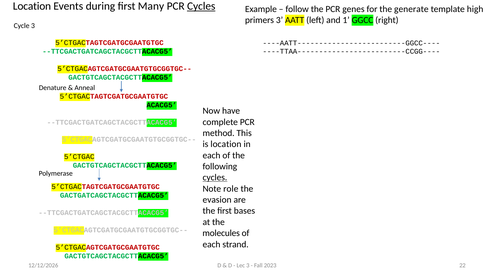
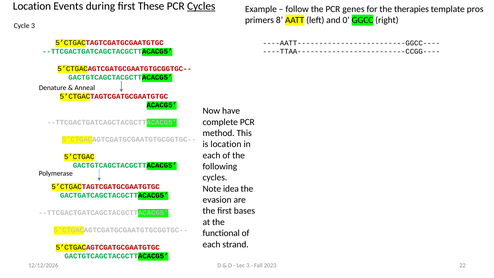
Many: Many -> These (151, 6)
generate: generate -> therapies (411, 9)
high: high -> pros (475, 9)
primers 3: 3 -> 8 (279, 20)
1: 1 -> 0 (346, 20)
cycles underline: present -> none (215, 177)
role: role -> idea (231, 189)
molecules: molecules -> functional (221, 233)
